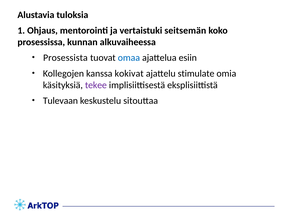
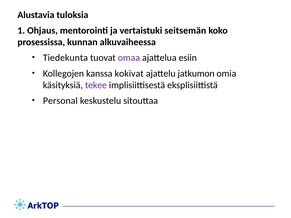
Prosessista: Prosessista -> Tiedekunta (65, 58)
omaa colour: blue -> purple (129, 58)
stimulate: stimulate -> jatkumon (196, 74)
Tulevaan: Tulevaan -> Personal (60, 101)
